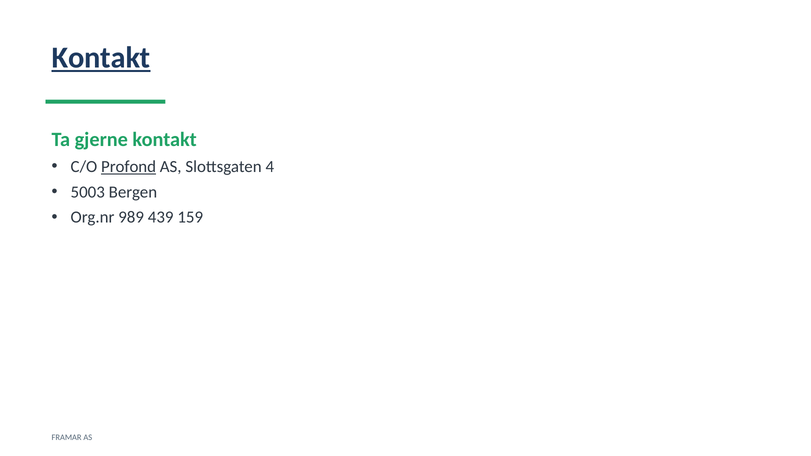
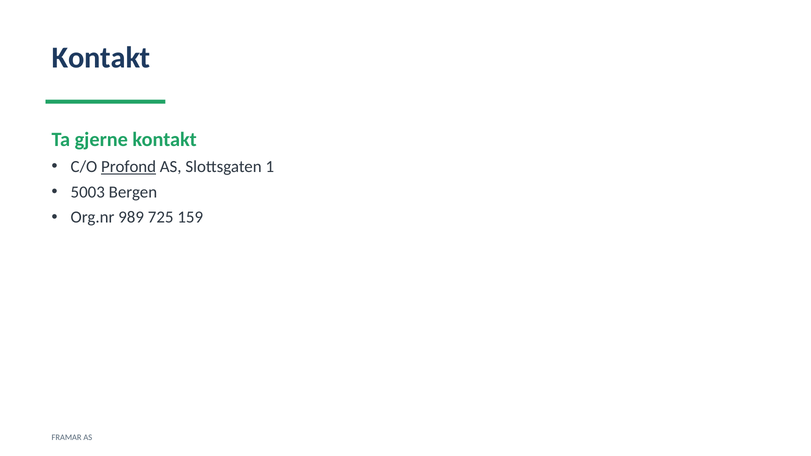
Kontakt underline: present -> none (101, 58)
4: 4 -> 1 (270, 167)
439: 439 -> 725 (161, 217)
